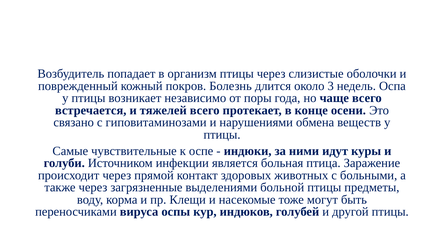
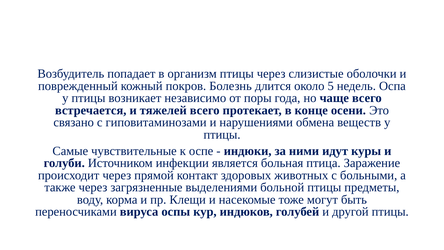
3: 3 -> 5 (331, 86)
